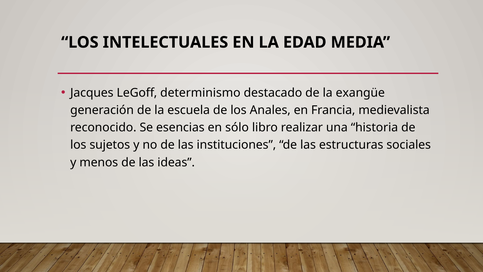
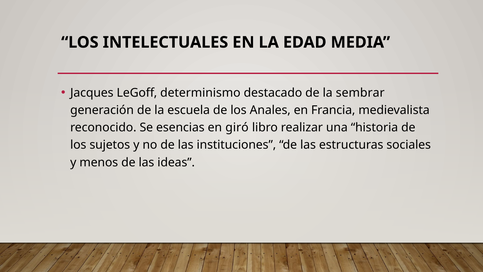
exangüe: exangüe -> sembrar (360, 93)
sólo: sólo -> giró (237, 127)
